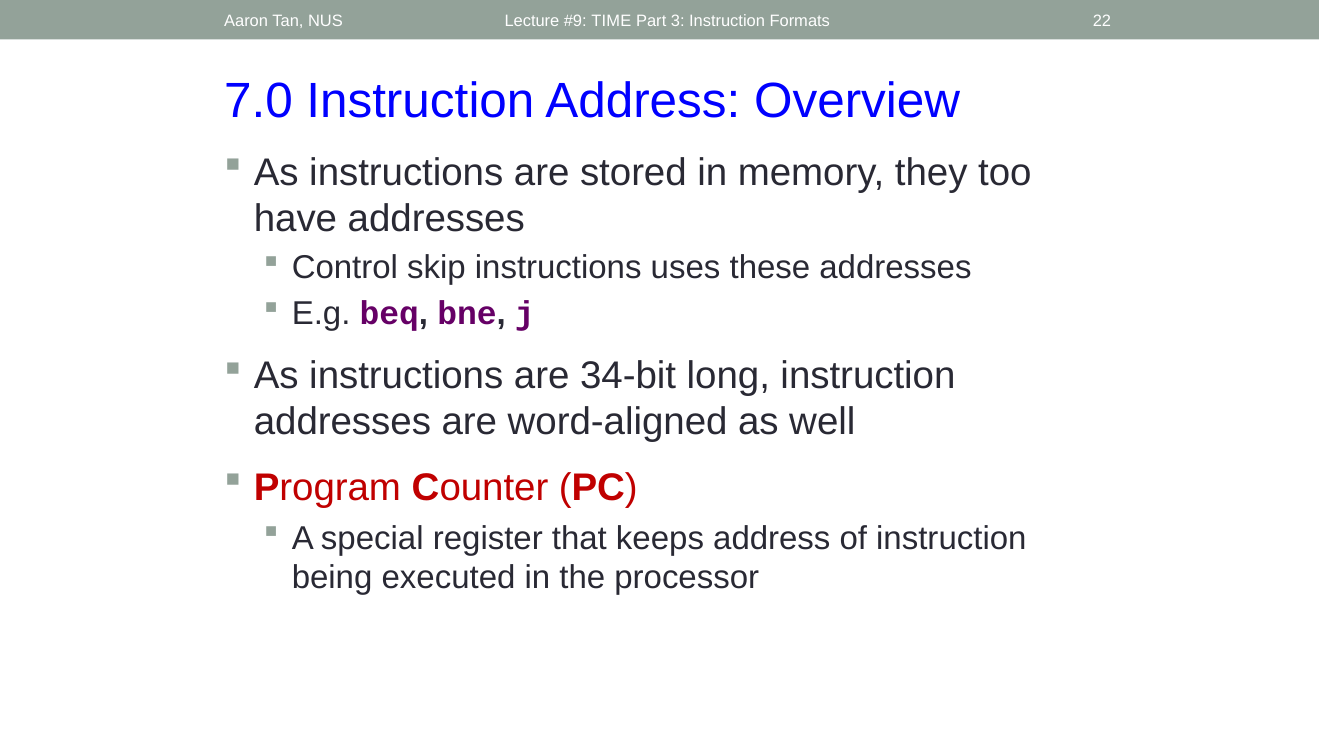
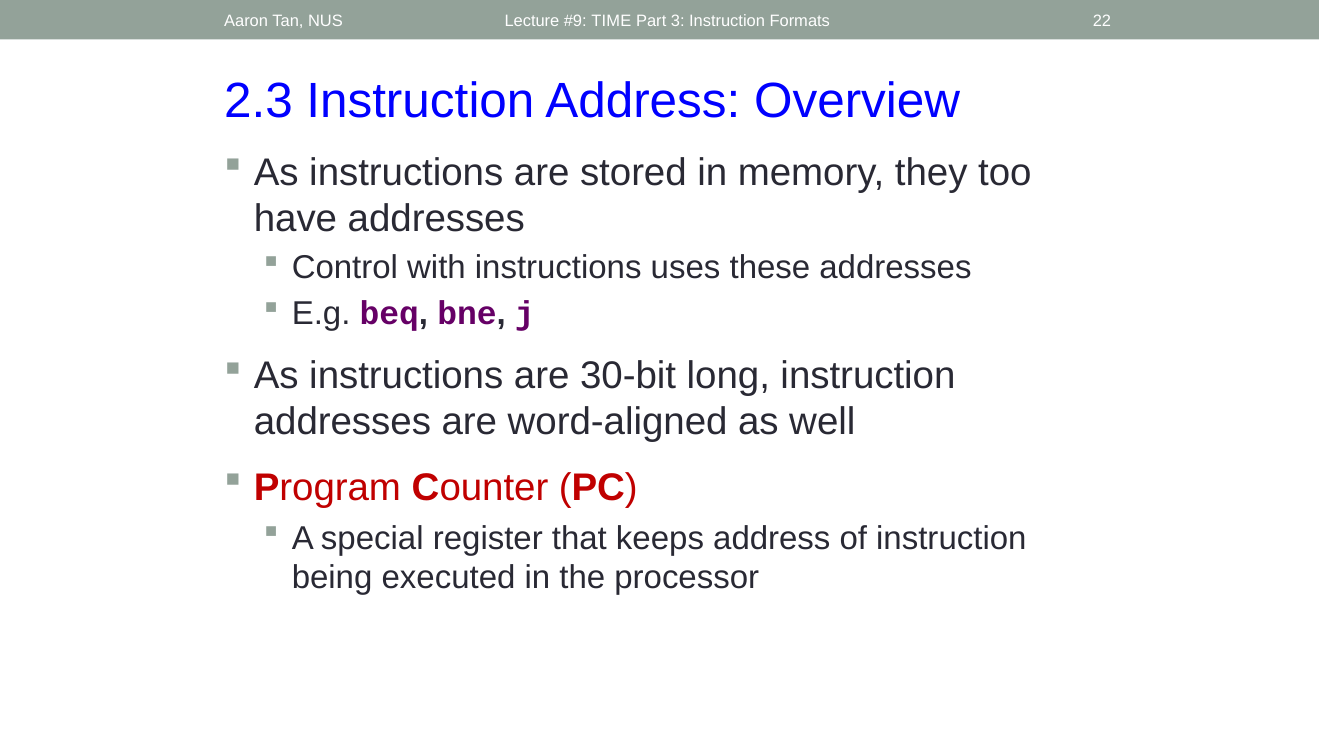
7.0: 7.0 -> 2.3 (258, 102)
skip: skip -> with (436, 267)
34-bit: 34-bit -> 30-bit (628, 376)
